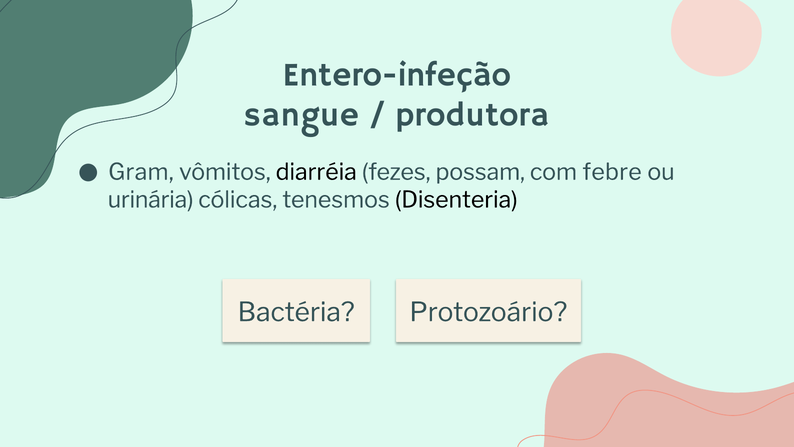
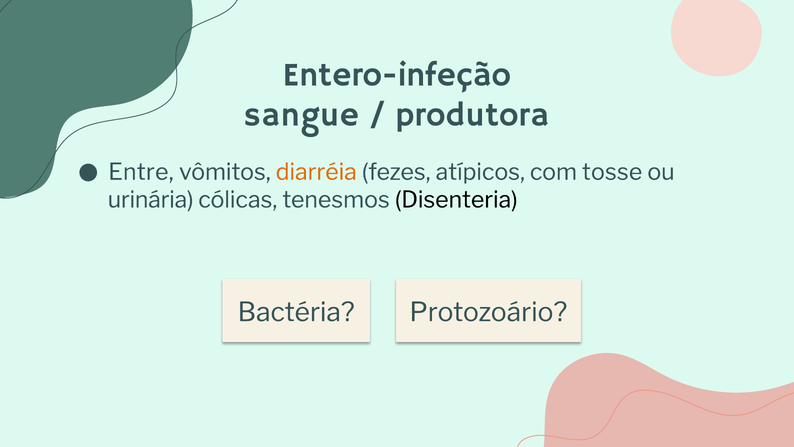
Gram: Gram -> Entre (141, 172)
diarréia colour: black -> orange (316, 172)
possam: possam -> atípicos (480, 172)
febre: febre -> tosse (612, 172)
